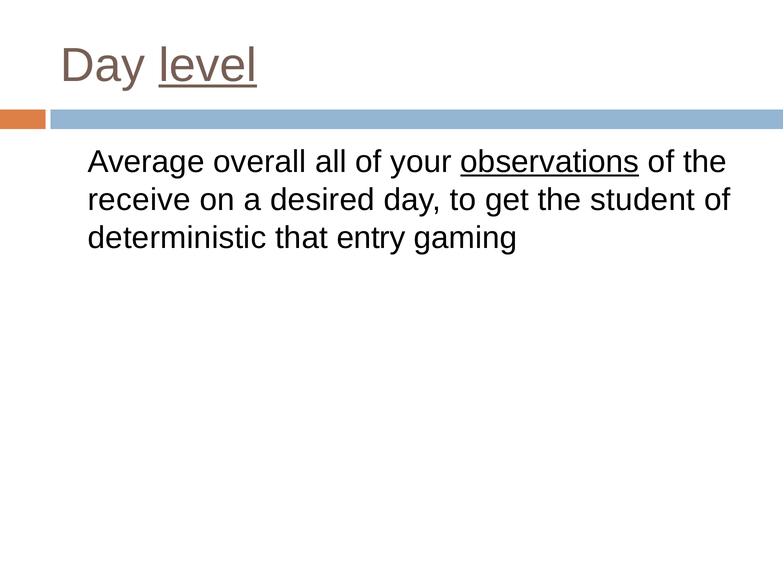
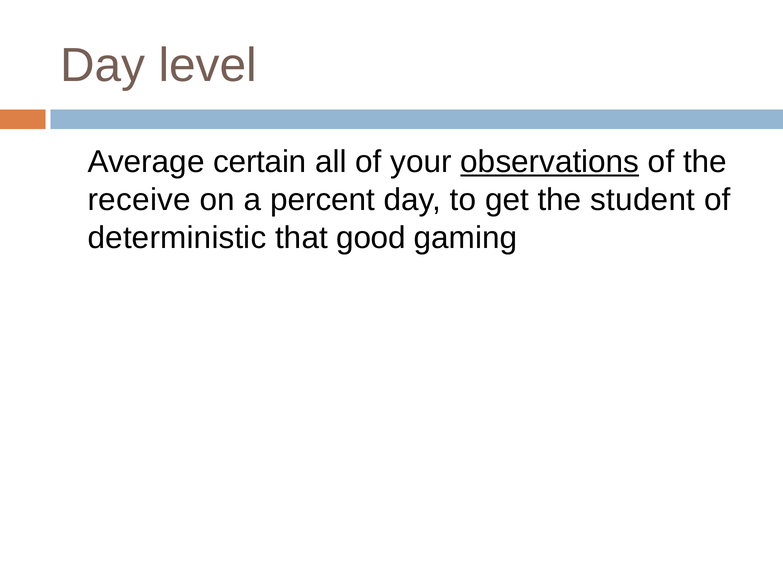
level underline: present -> none (208, 65)
overall: overall -> certain (260, 162)
desired: desired -> percent (323, 200)
entry: entry -> good (371, 238)
